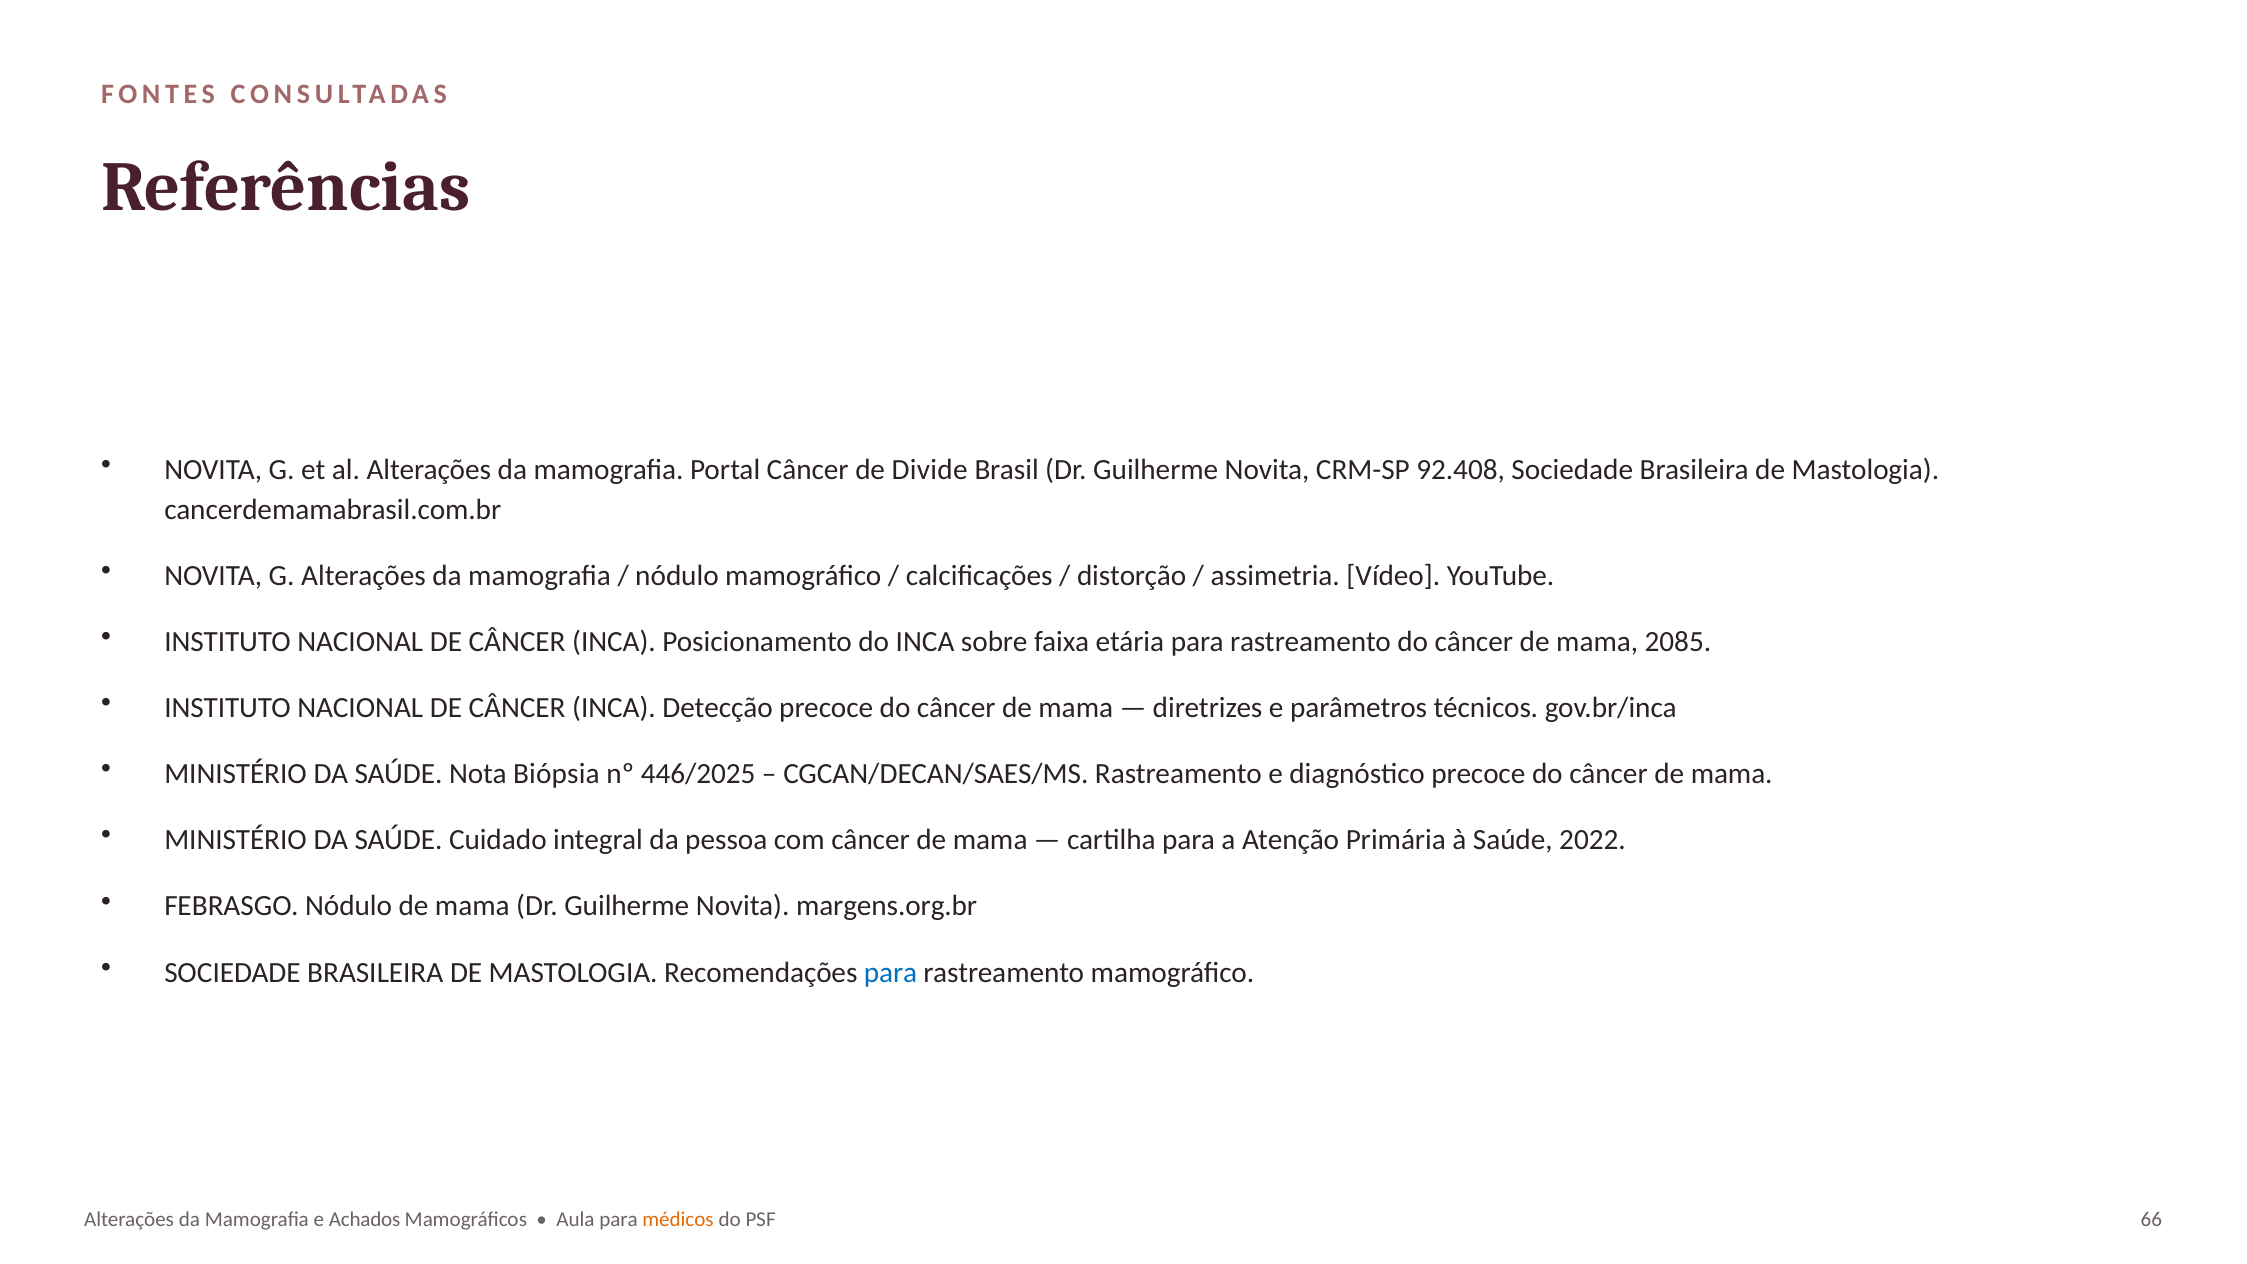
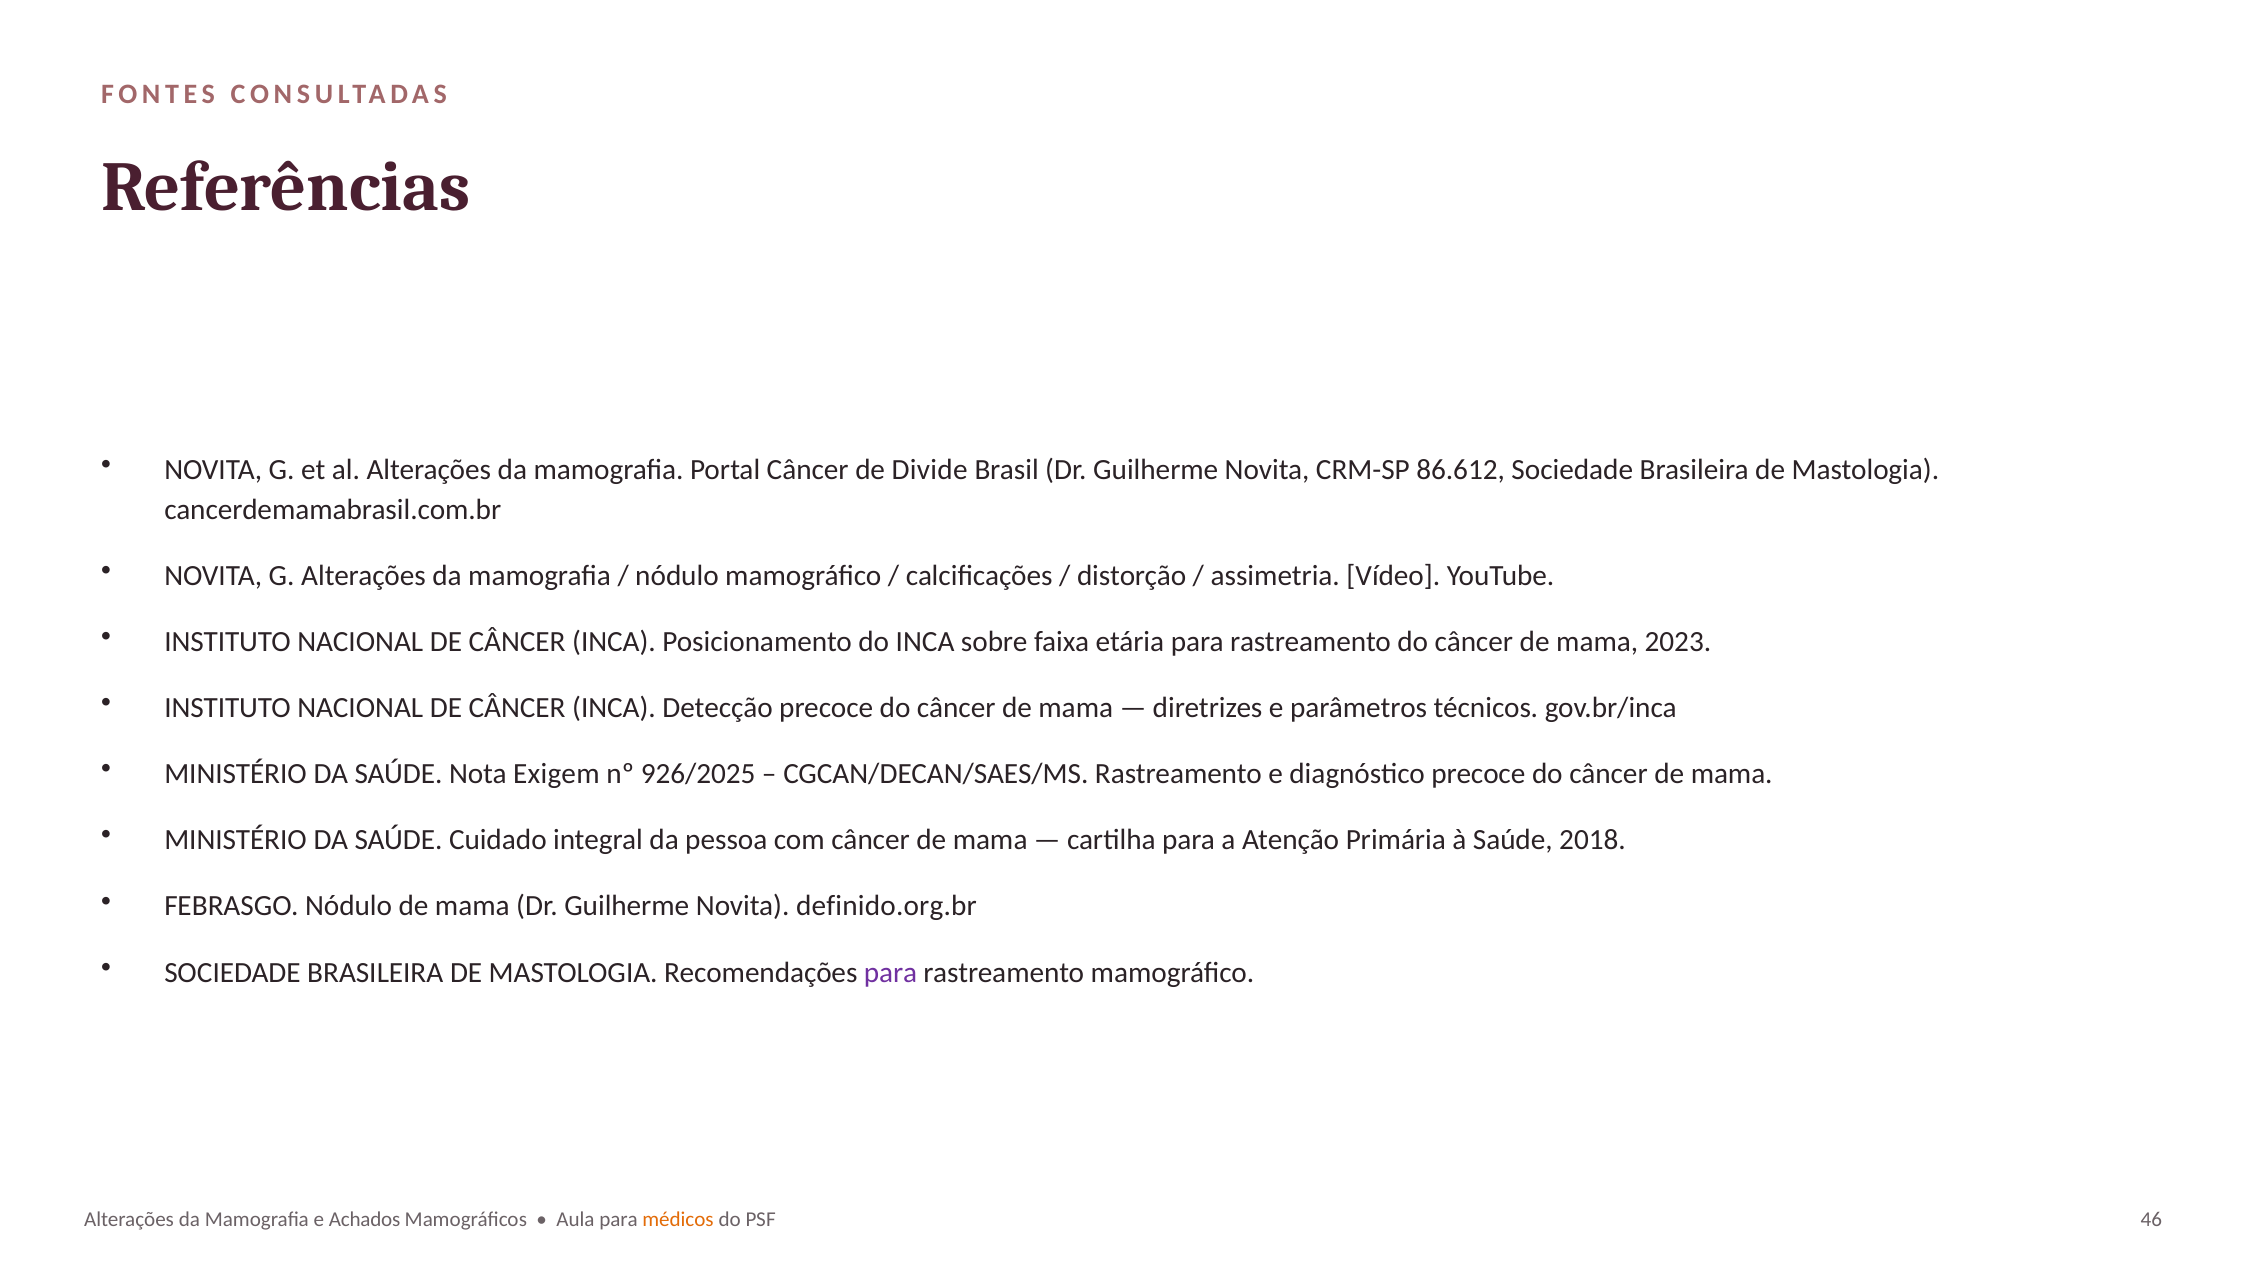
92.408: 92.408 -> 86.612 (1461, 469)
2085: 2085 -> 2023 (1678, 642)
Biópsia: Biópsia -> Exigem (556, 774)
446/2025: 446/2025 -> 926/2025 (698, 774)
2022: 2022 -> 2018 (1592, 840)
margens.org.br: margens.org.br -> definido.org.br (886, 906)
para colour: blue -> purple (891, 972)
66: 66 -> 46 (2151, 1220)
